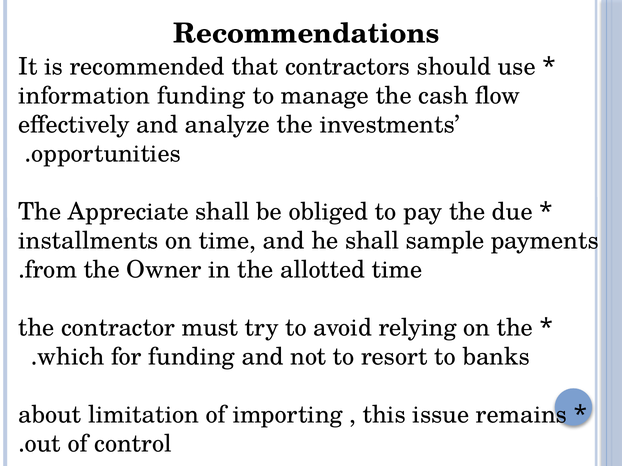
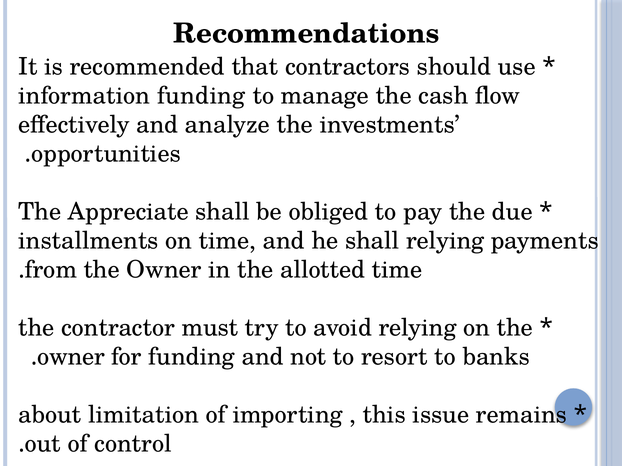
shall sample: sample -> relying (445, 241)
which: which -> owner (71, 357)
